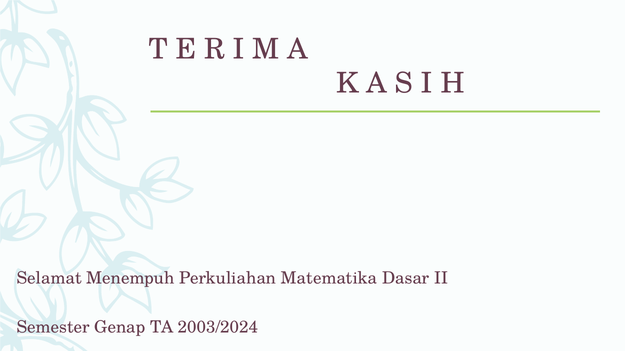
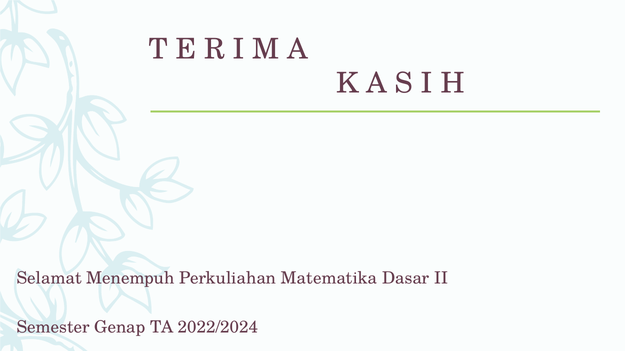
2003/2024: 2003/2024 -> 2022/2024 (218, 328)
